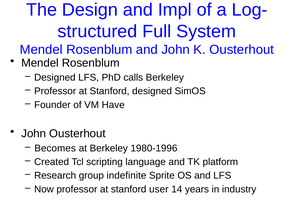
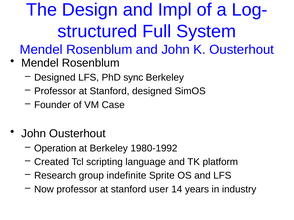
calls: calls -> sync (133, 78)
Have: Have -> Case (113, 105)
Becomes: Becomes -> Operation (55, 149)
1980-1996: 1980-1996 -> 1980-1992 (154, 149)
